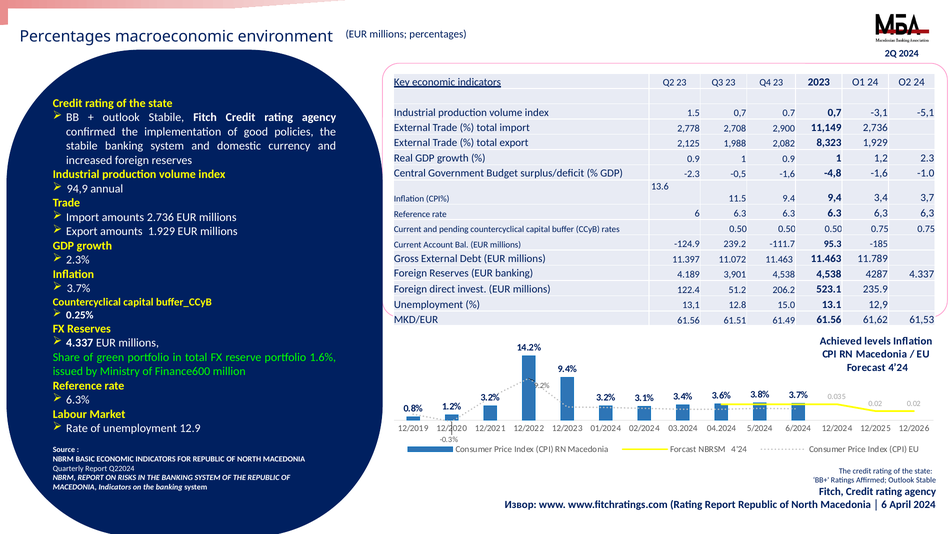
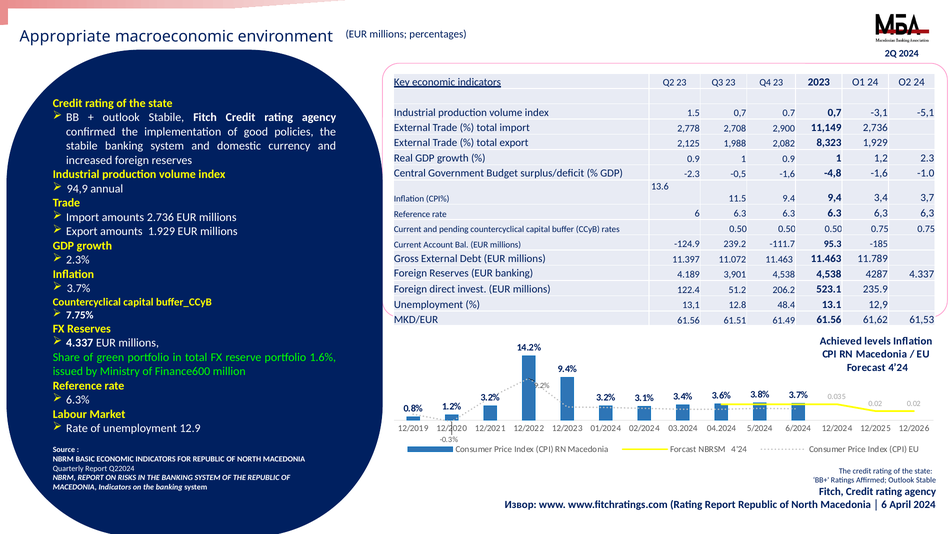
Percentages: Percentages -> Appropriate (65, 37)
15.0: 15.0 -> 48.4 (786, 305)
0.25%: 0.25% -> 7.75% (80, 315)
